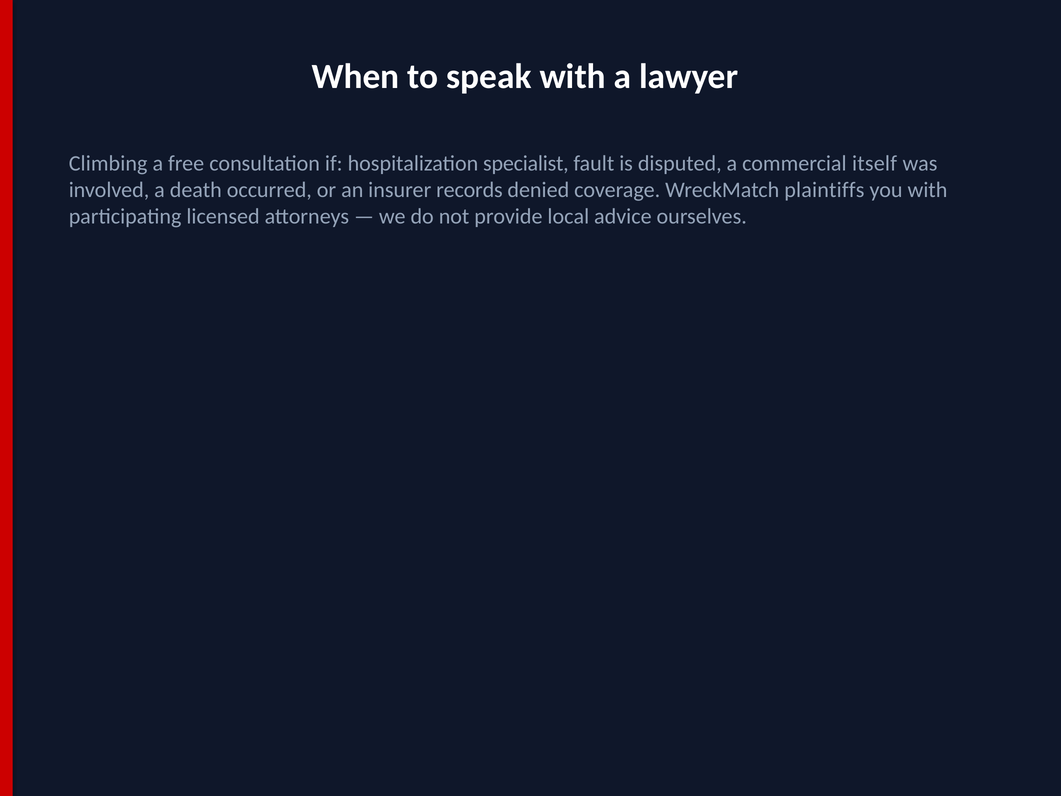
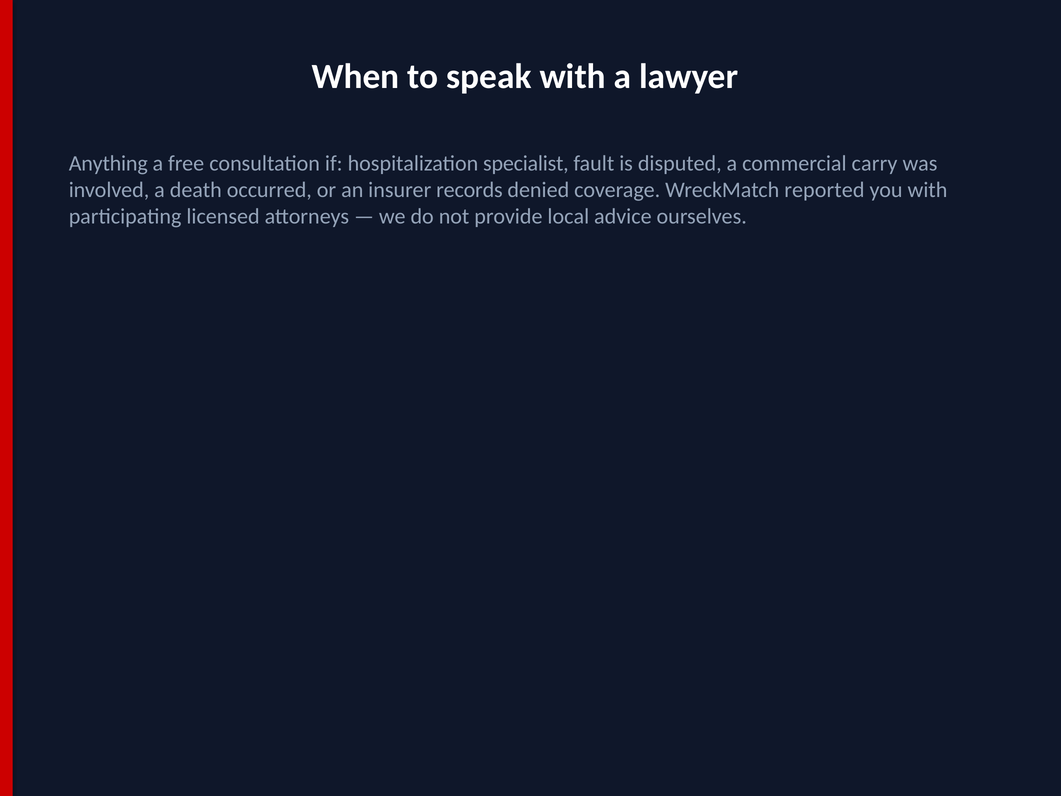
Climbing: Climbing -> Anything (108, 163)
itself: itself -> carry (875, 163)
plaintiffs: plaintiffs -> reported (824, 190)
